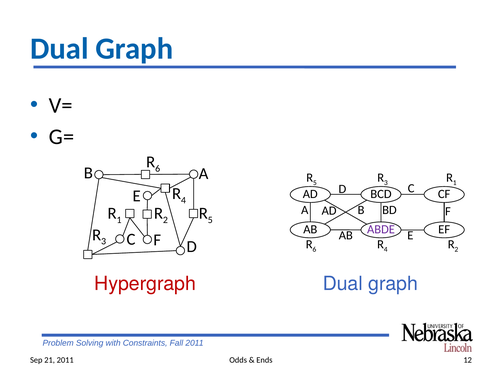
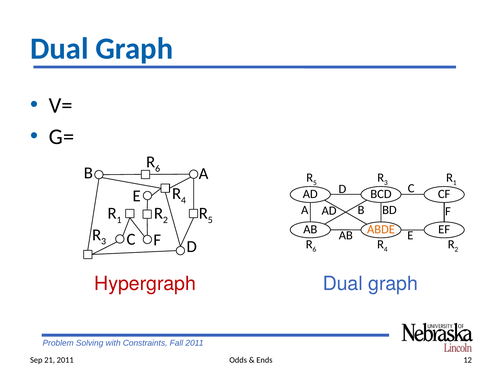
ABDE colour: purple -> orange (381, 229)
